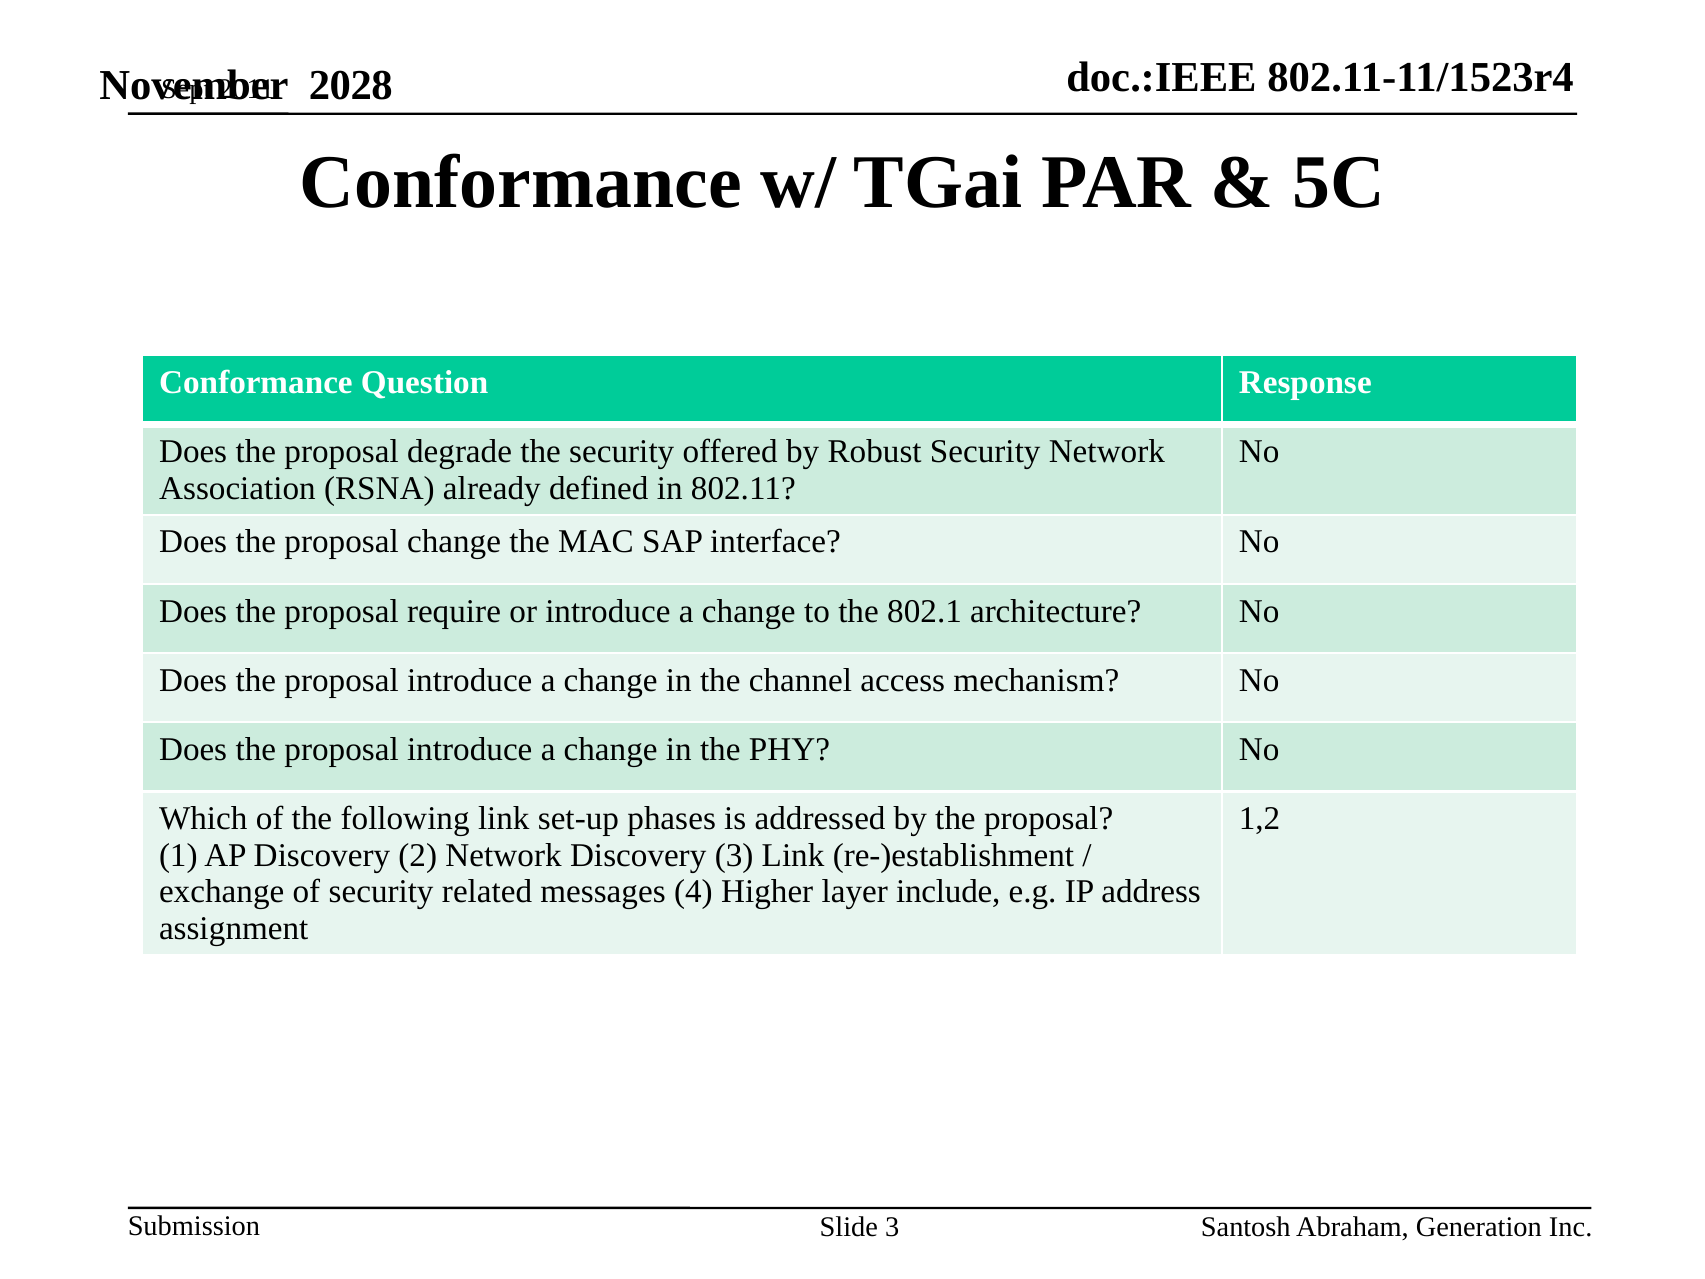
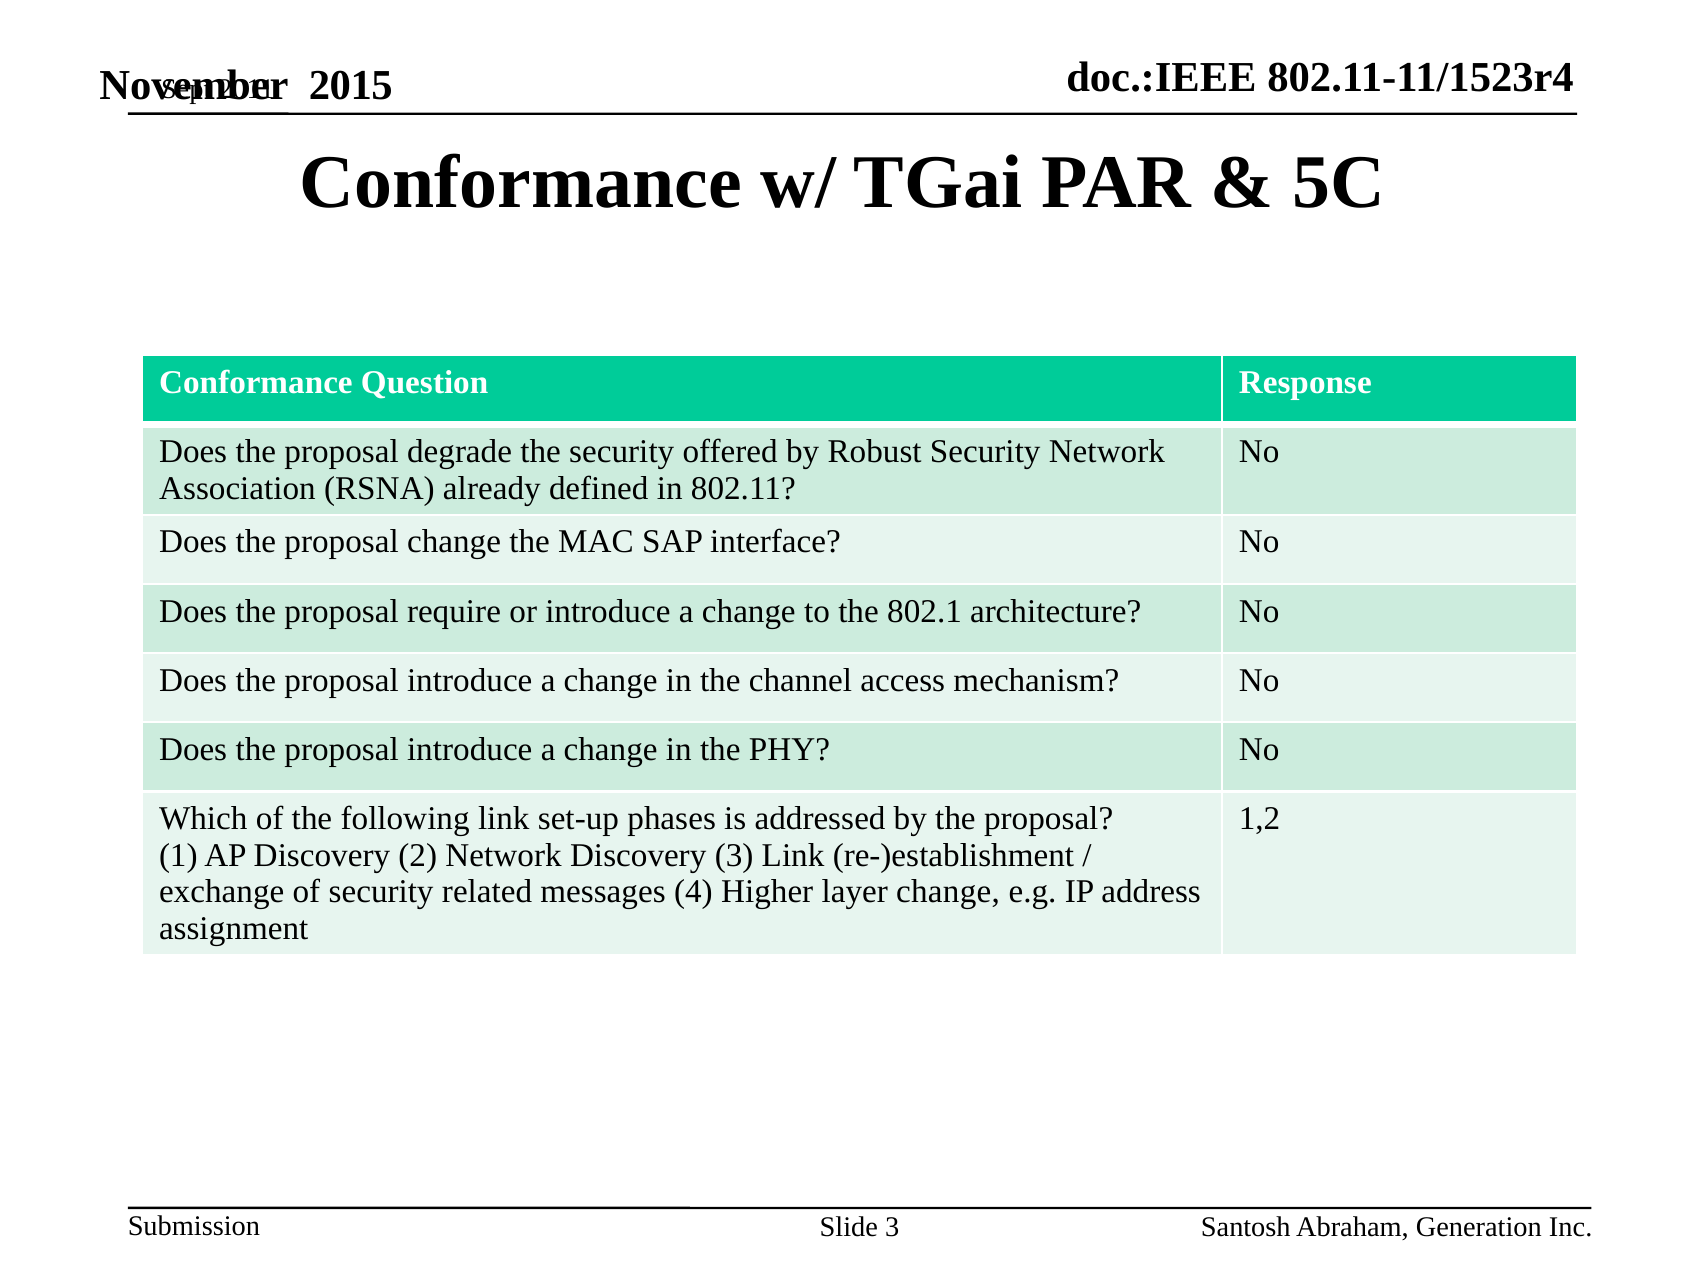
2028: 2028 -> 2015 (351, 86)
layer include: include -> change (948, 892)
